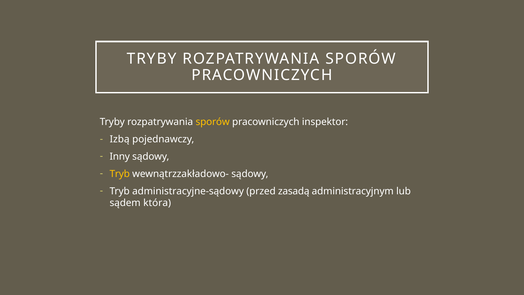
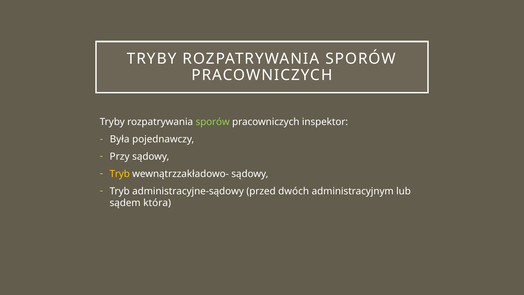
sporów colour: yellow -> light green (213, 122)
Izbą: Izbą -> Była (120, 139)
Inny: Inny -> Przy (120, 156)
zasadą: zasadą -> dwóch (294, 191)
